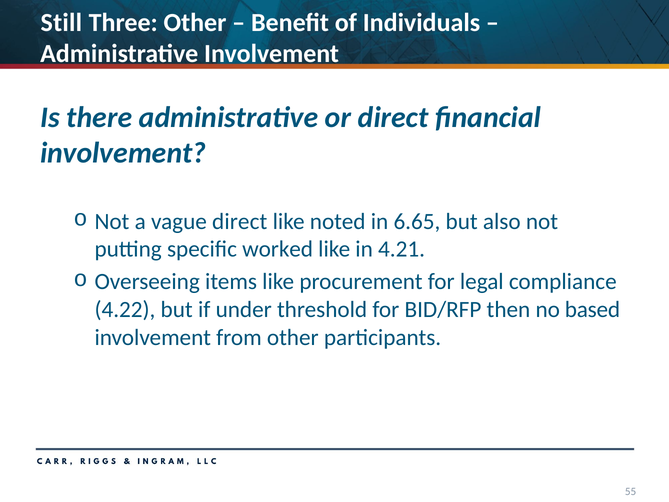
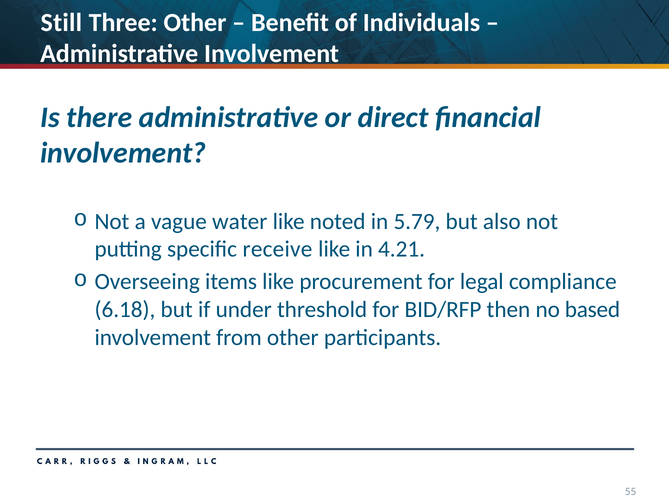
vague direct: direct -> water (240, 221)
6.65: 6.65 -> 5.79 (417, 221)
worked: worked -> receive (277, 249)
4.22: 4.22 -> 6.18 (125, 309)
